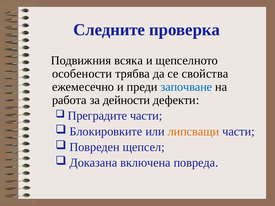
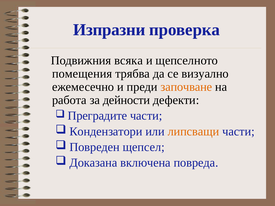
Следните: Следните -> Изпразни (109, 30)
особености: особености -> помещения (82, 74)
свойства: свойства -> визуално (205, 74)
започване colour: blue -> orange (186, 87)
Блокировките: Блокировките -> Кондензатори (106, 132)
